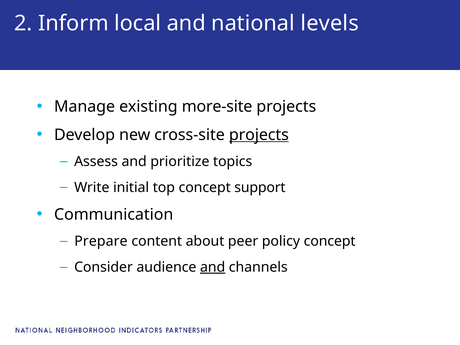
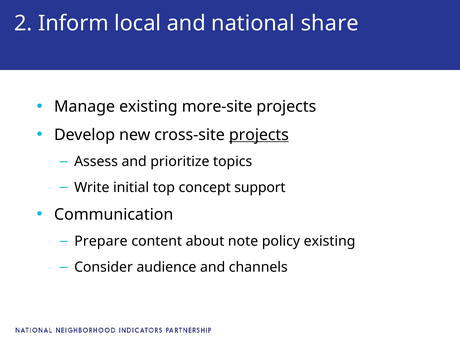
levels: levels -> share (330, 23)
peer: peer -> note (243, 241)
policy concept: concept -> existing (330, 241)
and underline: present -> none (213, 267)
